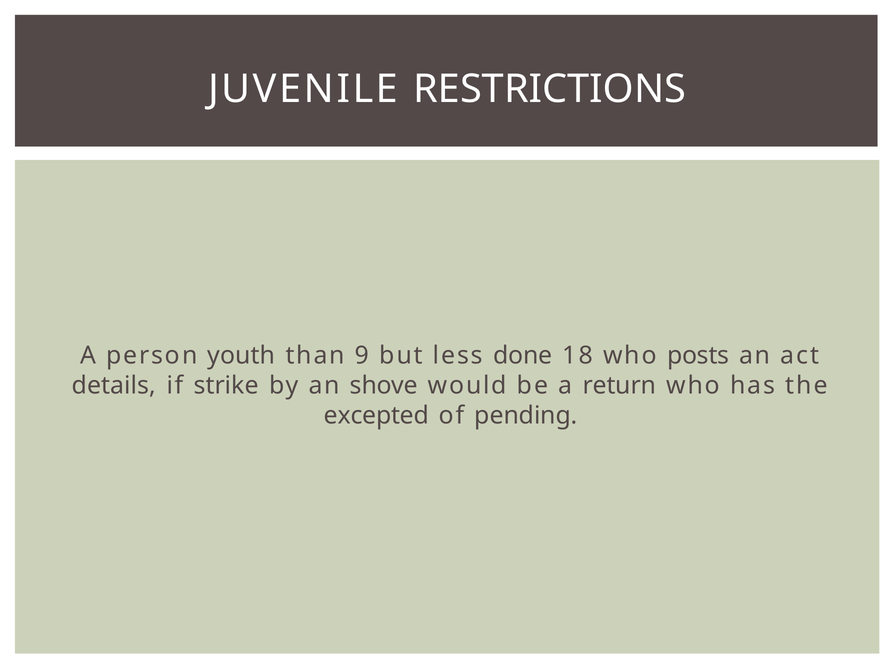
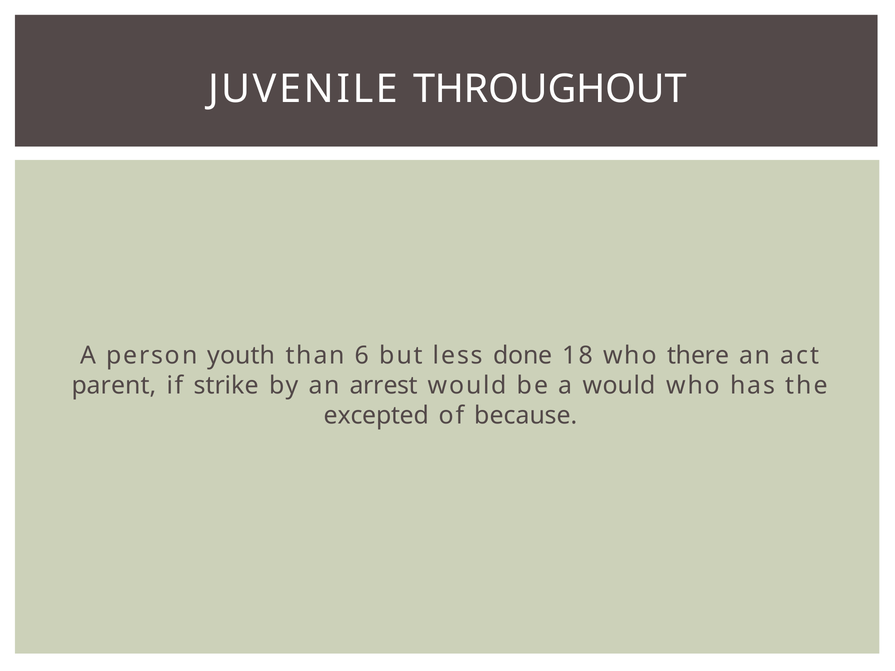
RESTRICTIONS: RESTRICTIONS -> THROUGHOUT (550, 89)
9: 9 -> 6 (362, 356)
posts: posts -> there (698, 356)
details: details -> parent (114, 386)
shove: shove -> arrest (384, 386)
a return: return -> would (619, 386)
pending: pending -> because (526, 416)
